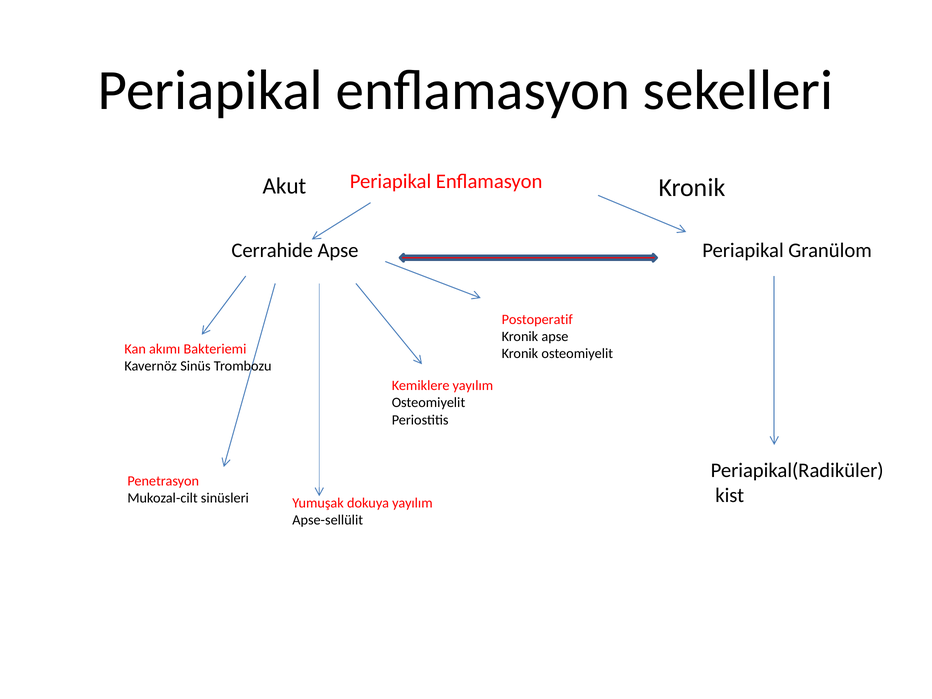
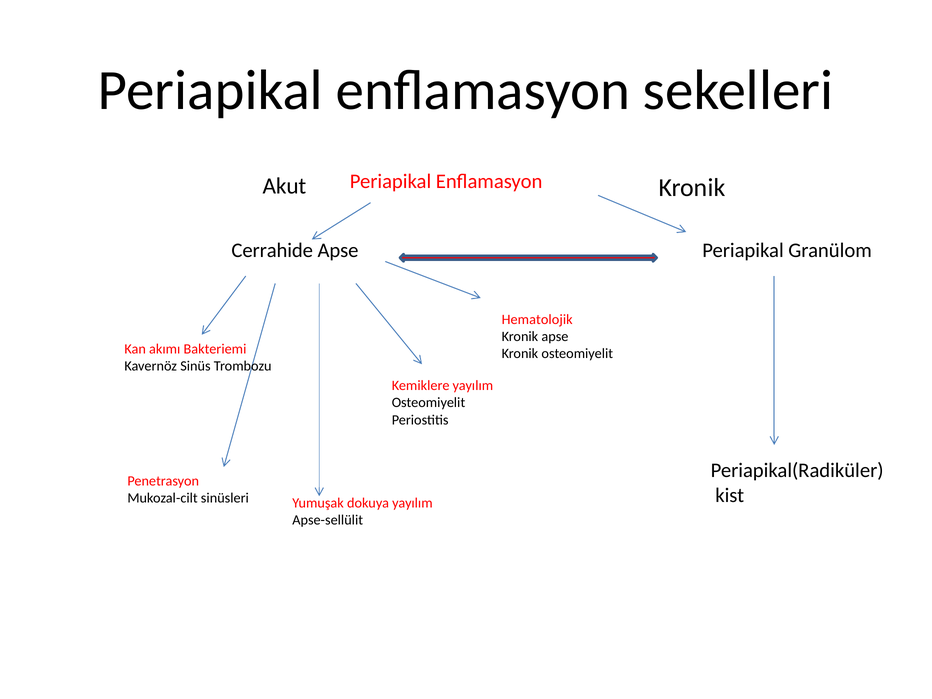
Postoperatif: Postoperatif -> Hematolojik (537, 320)
